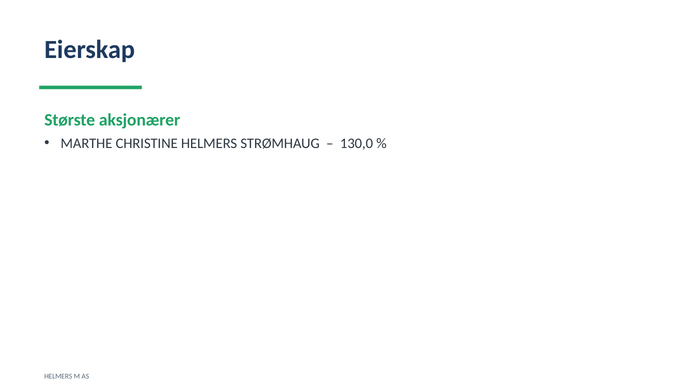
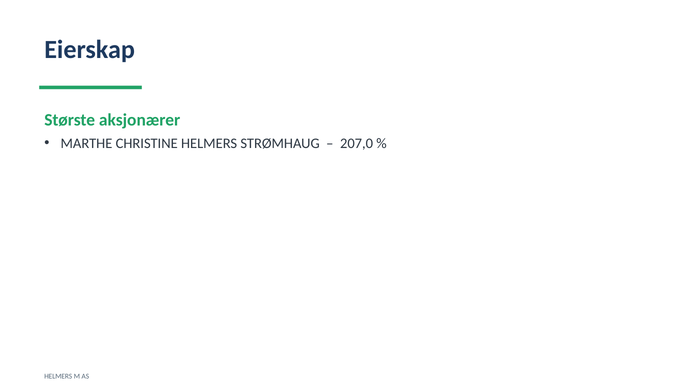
130,0: 130,0 -> 207,0 (357, 143)
